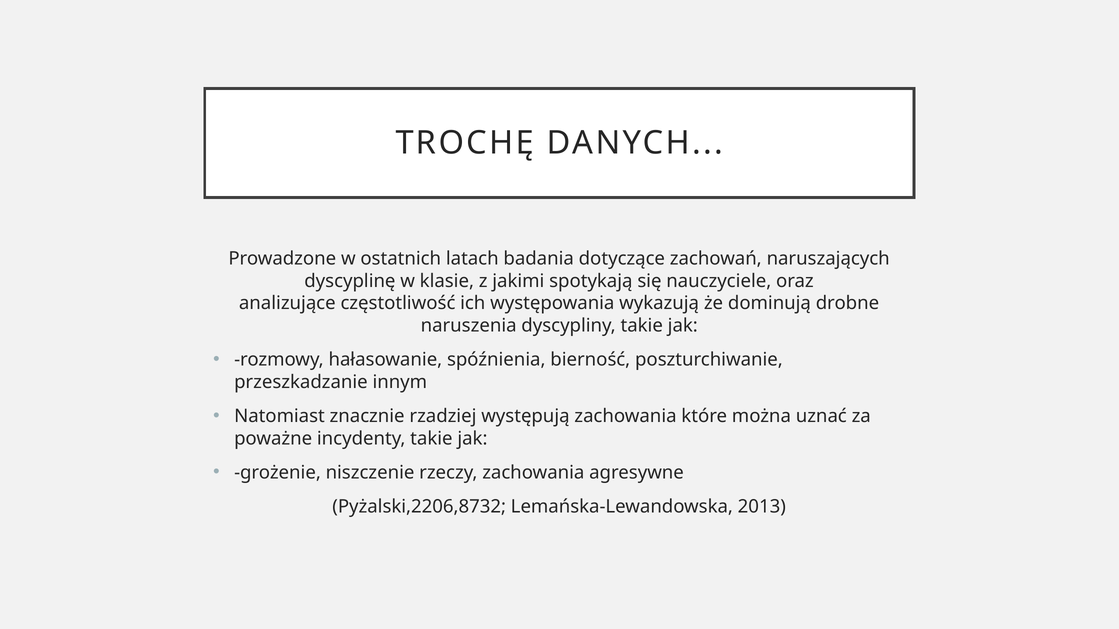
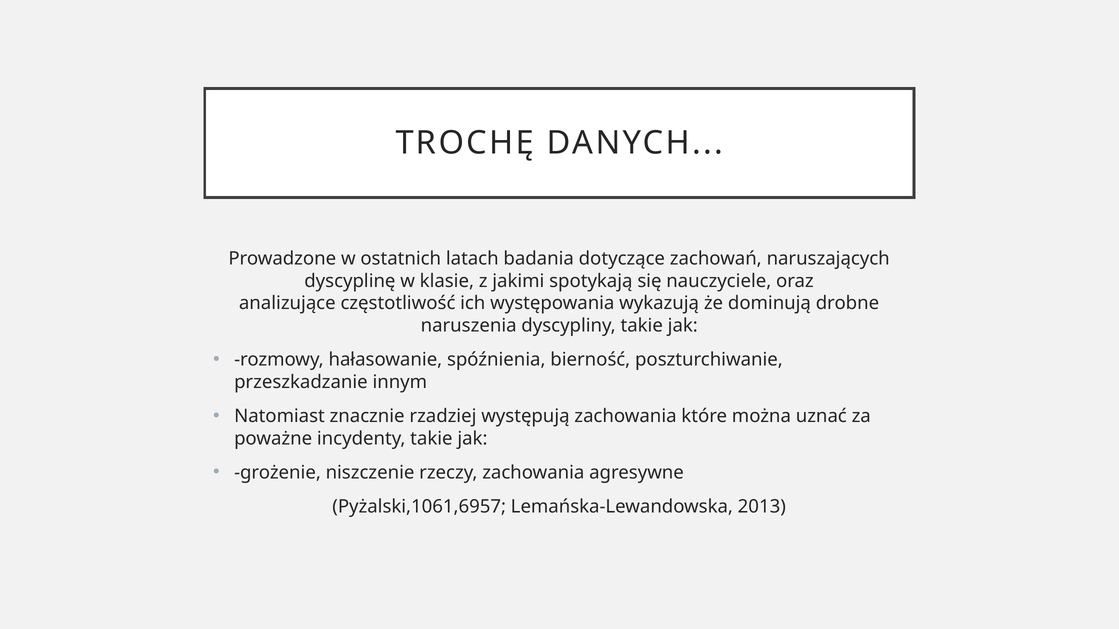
Pyżalski,2206,8732: Pyżalski,2206,8732 -> Pyżalski,1061,6957 (419, 507)
